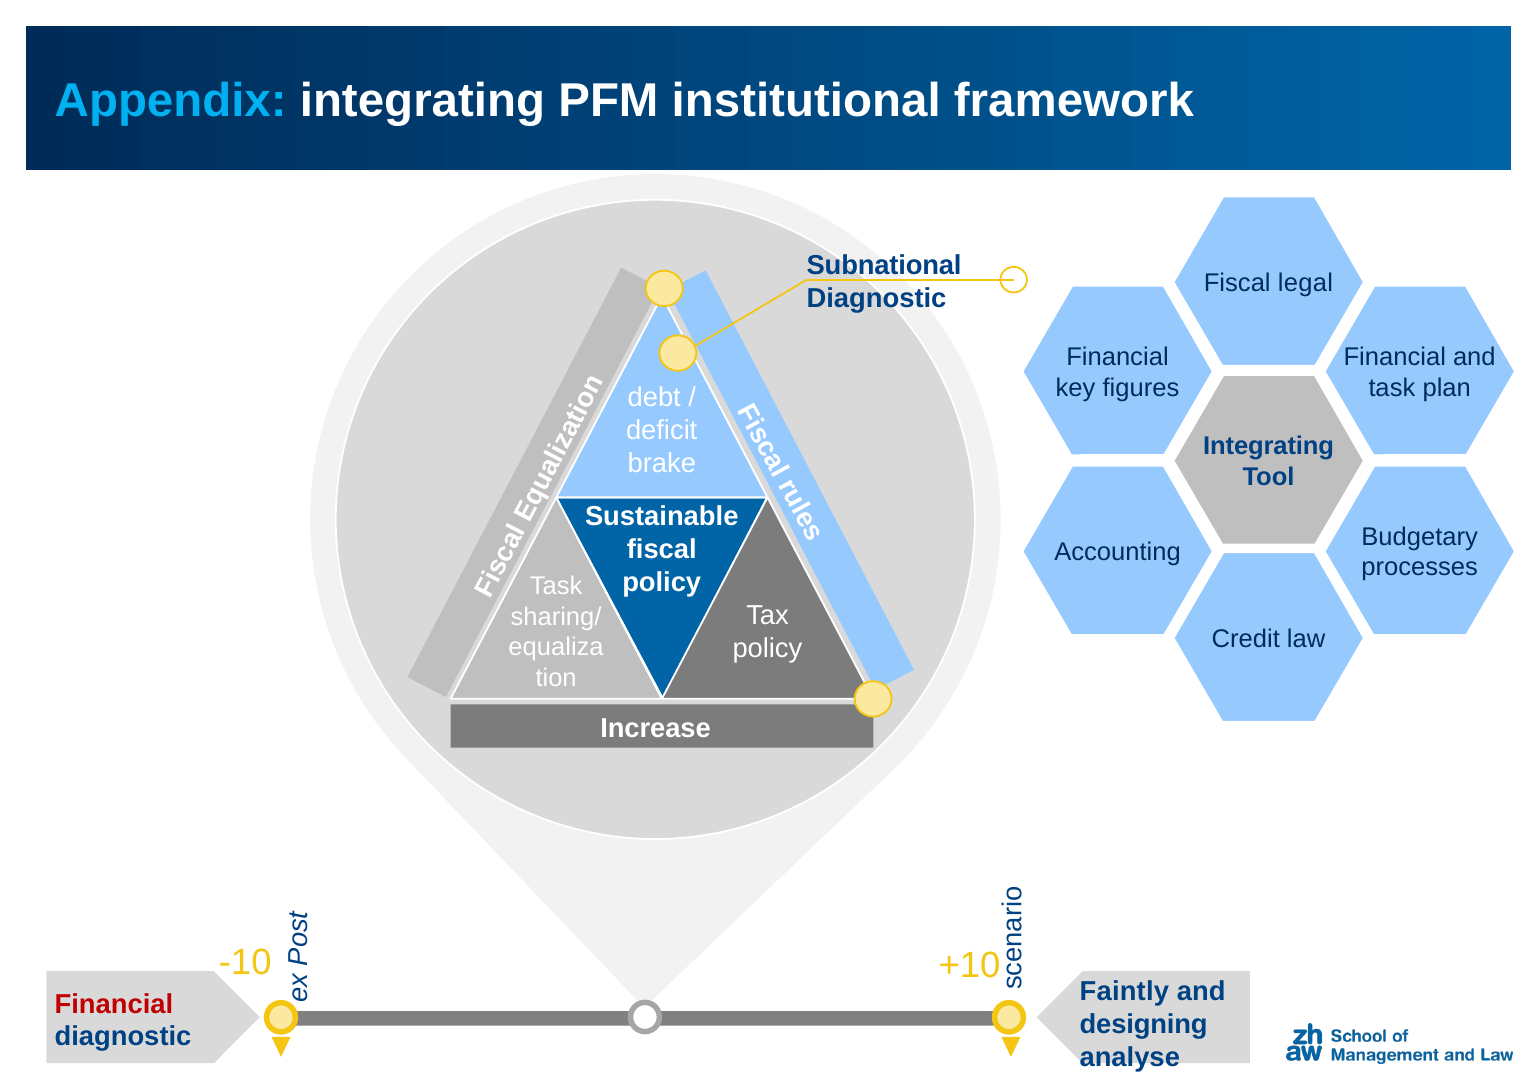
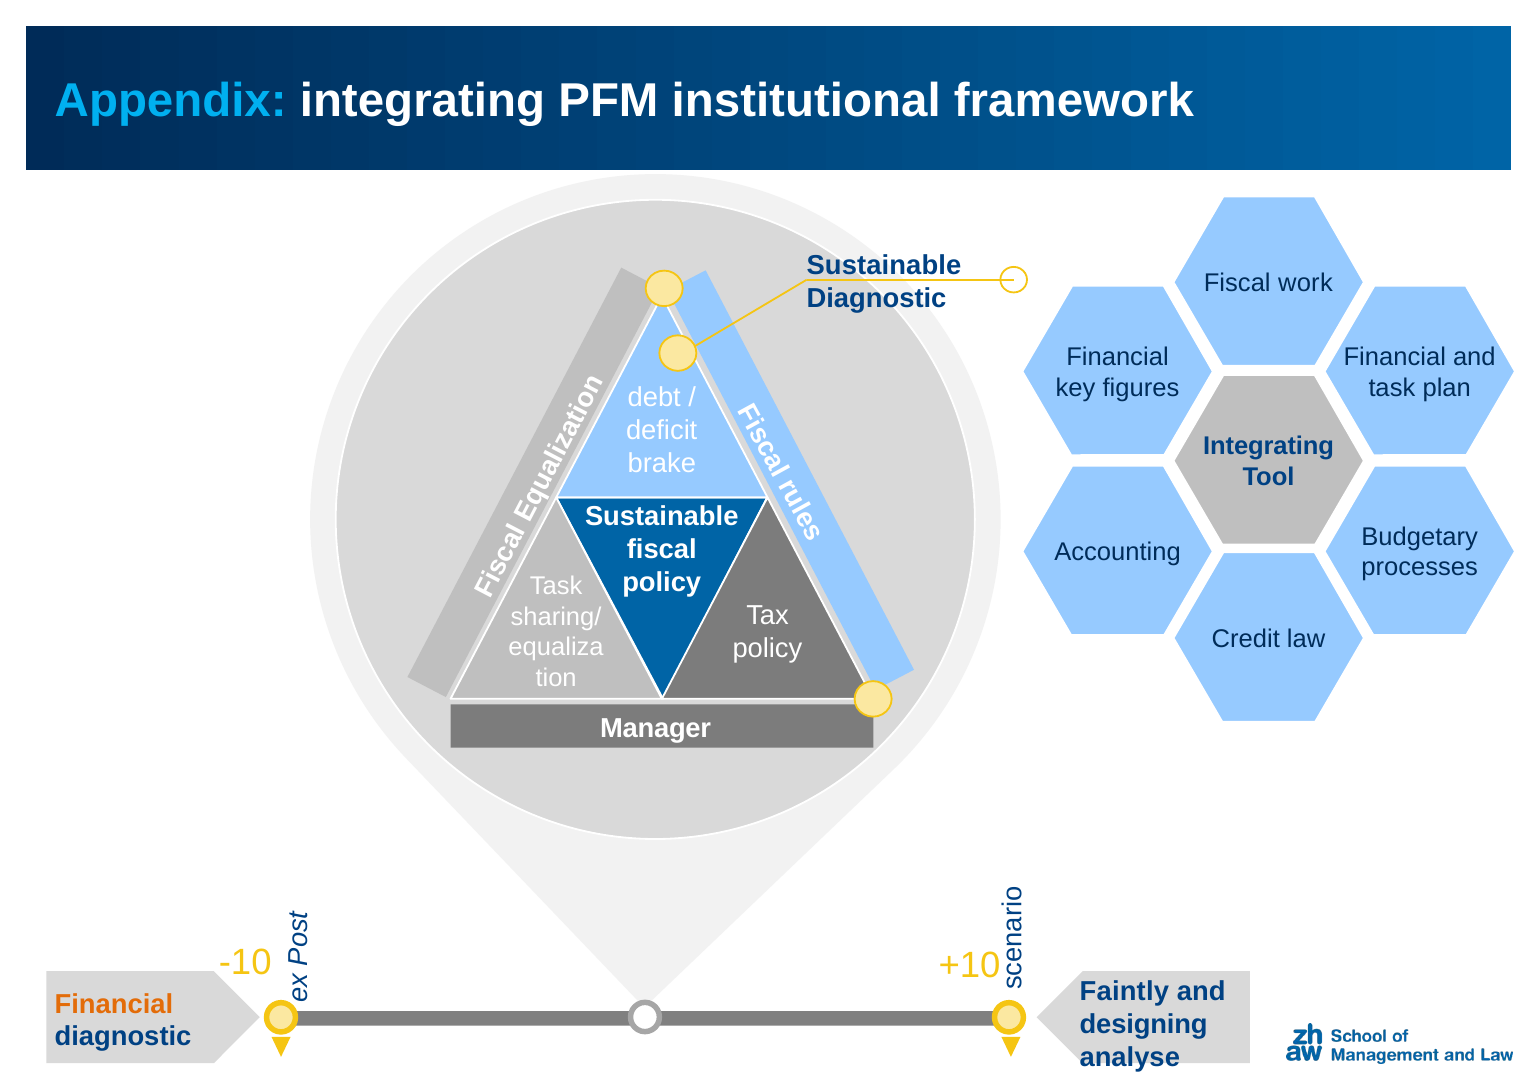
Subnational: Subnational -> Sustainable (884, 266)
legal: legal -> work (1305, 283)
Increase: Increase -> Manager (656, 729)
Financial colour: red -> orange (114, 1004)
